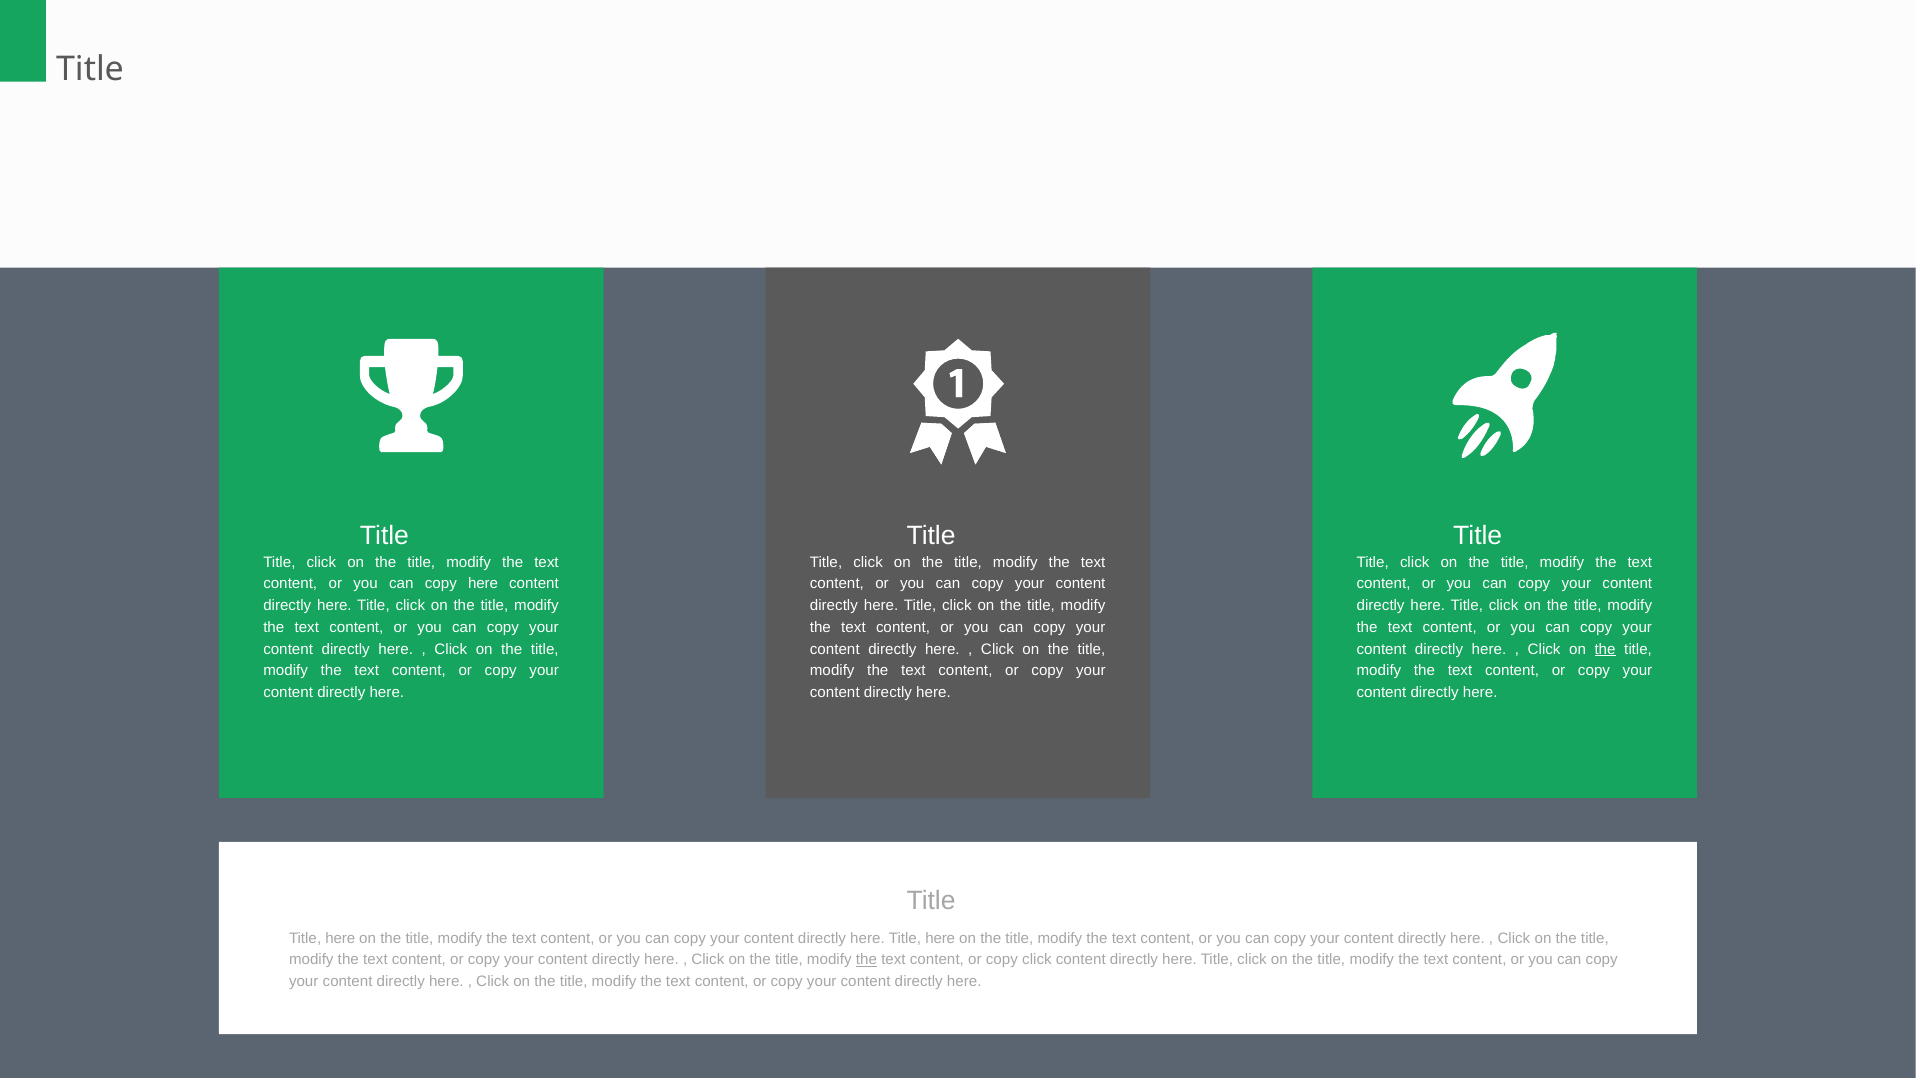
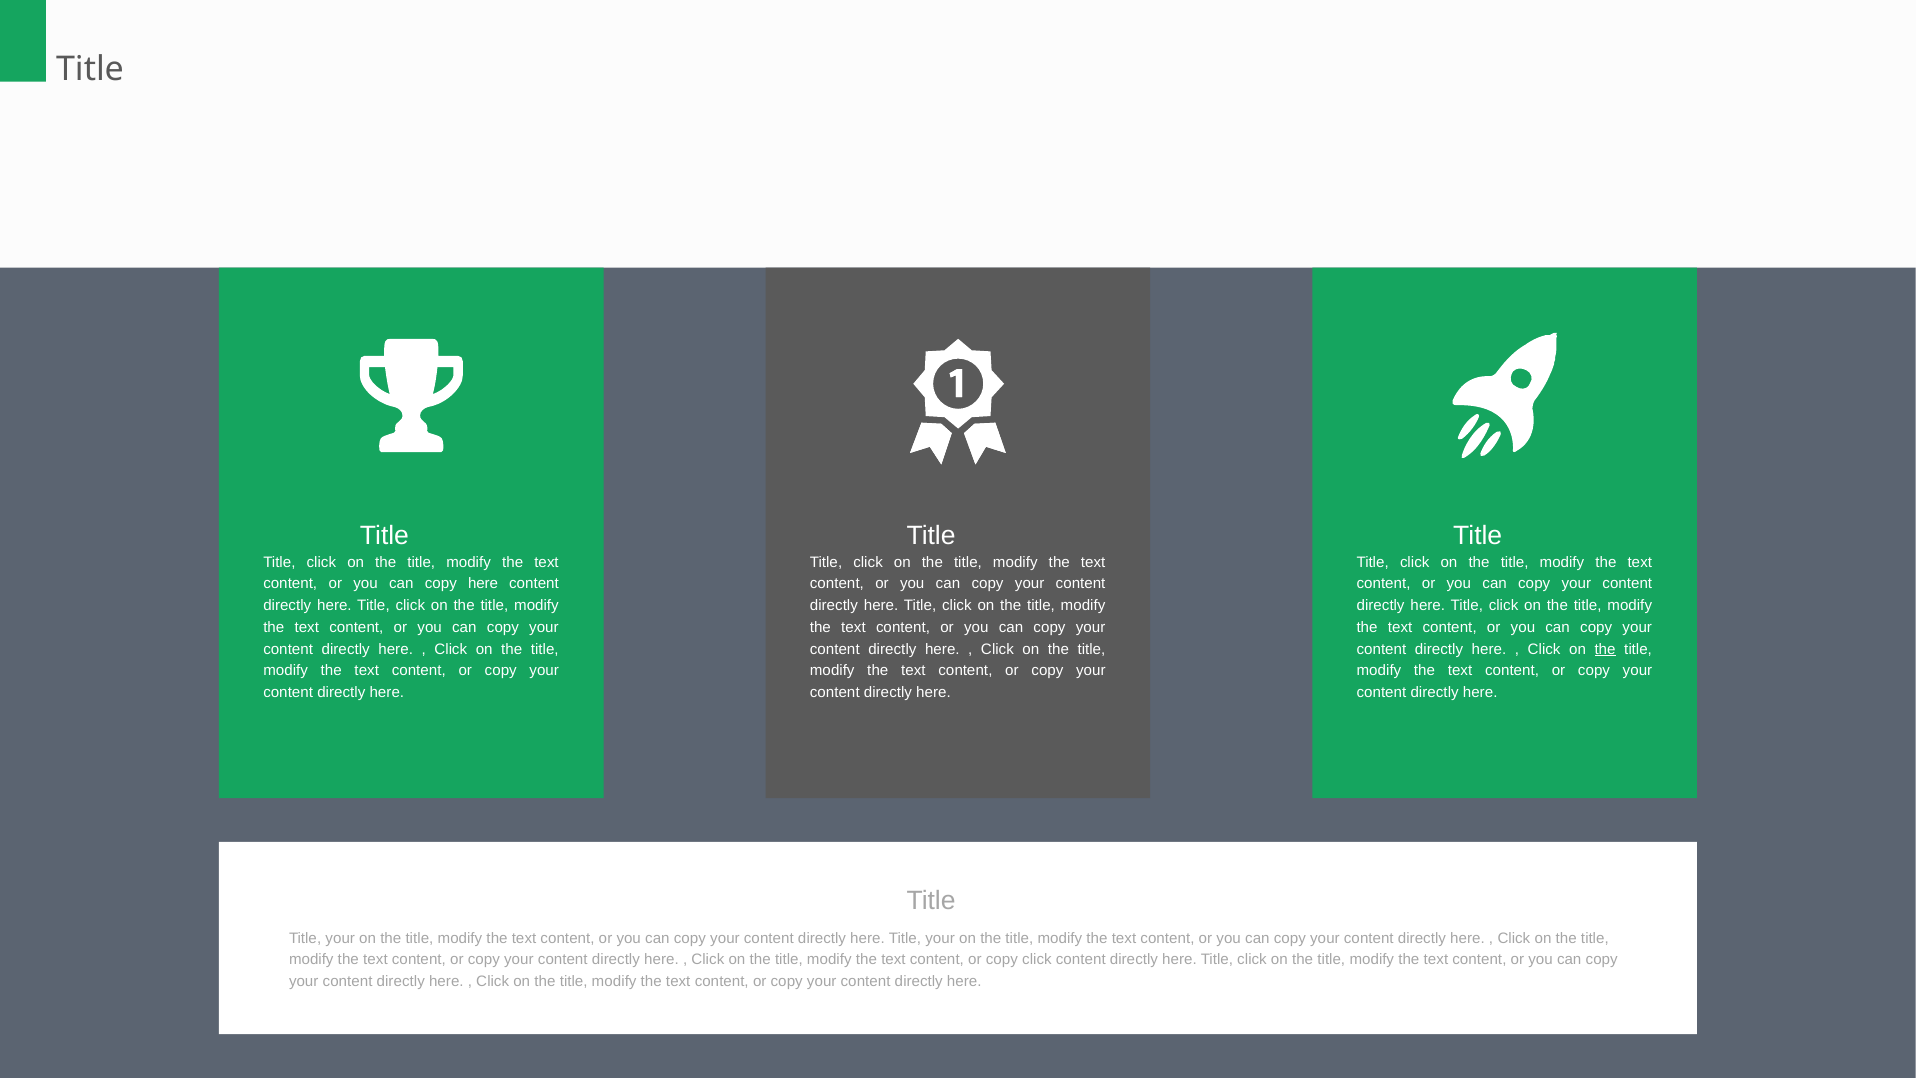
here: here -> your (340, 938)
here Title here: here -> your (940, 938)
the underline: present -> none (866, 959)
